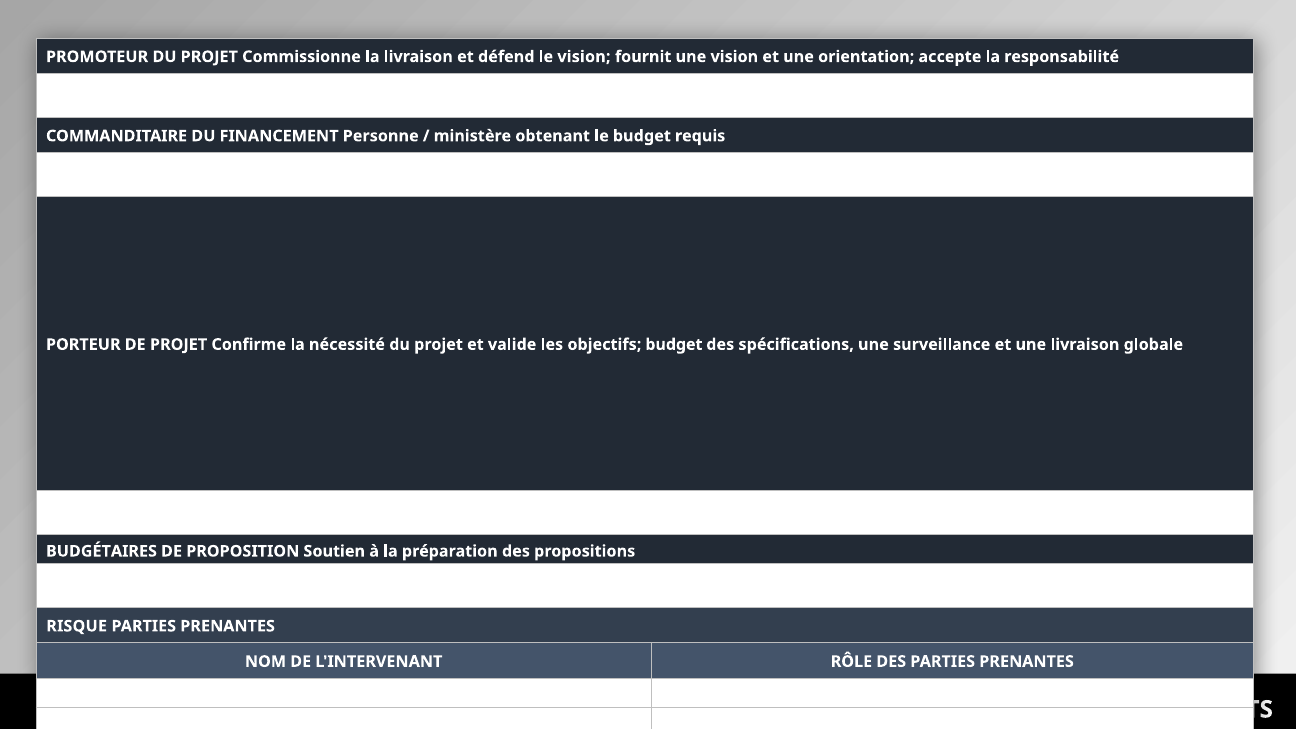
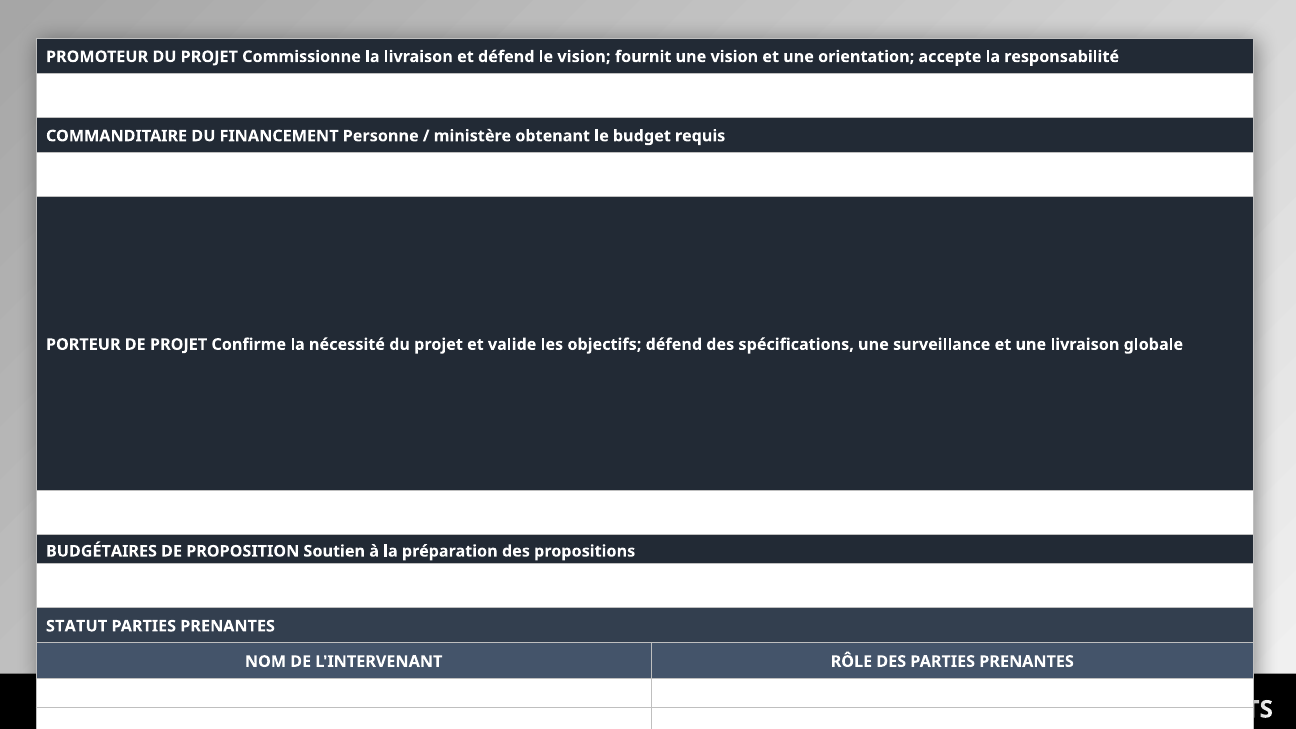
objectifs budget: budget -> défend (674, 344)
RISQUE: RISQUE -> STATUT (77, 626)
